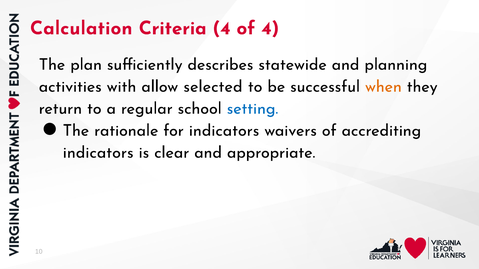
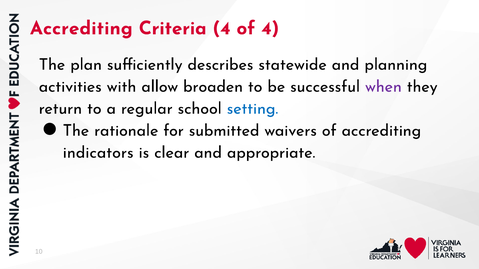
Calculation: Calculation -> Accrediting (81, 28)
selected: selected -> broaden (213, 87)
when colour: orange -> purple (383, 87)
for indicators: indicators -> submitted (224, 131)
